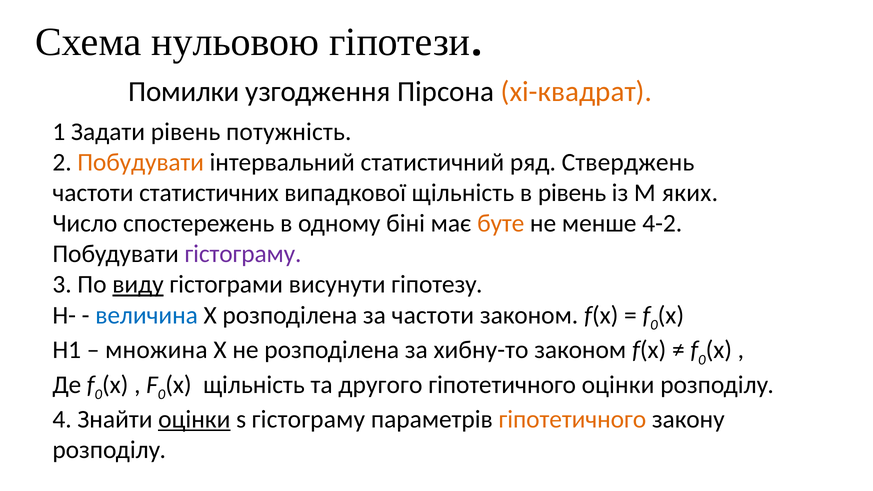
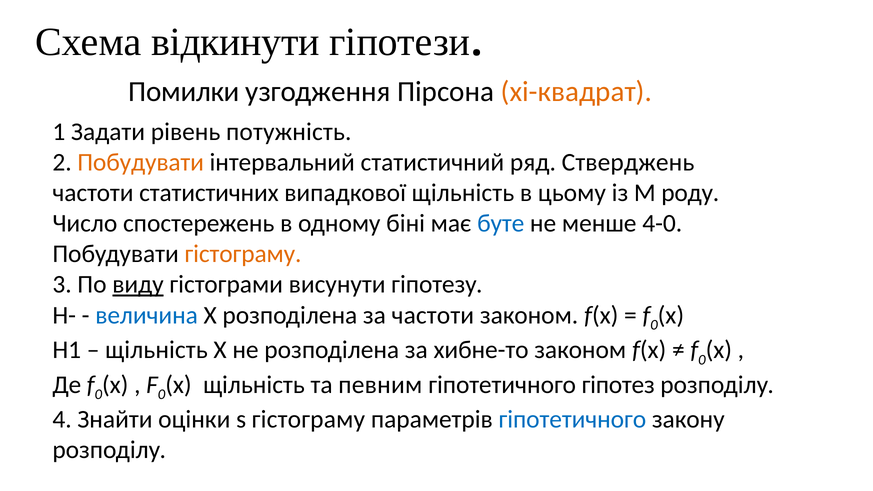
нульовою: нульовою -> відкинути (235, 42)
в рівень: рівень -> цьому (572, 193)
яких: яких -> роду (690, 193)
буте colour: orange -> blue (501, 223)
4-2: 4-2 -> 4-0 (662, 223)
гістограму colour: purple -> orange (243, 254)
множина: множина -> щільність (156, 350)
хибну-то: хибну-то -> хибне-то (481, 350)
другого: другого -> певним (380, 385)
гіпотетичного оцінки: оцінки -> гіпотез (618, 385)
оцінки underline: present -> none (194, 419)
гіпотетичного colour: orange -> blue (572, 419)
